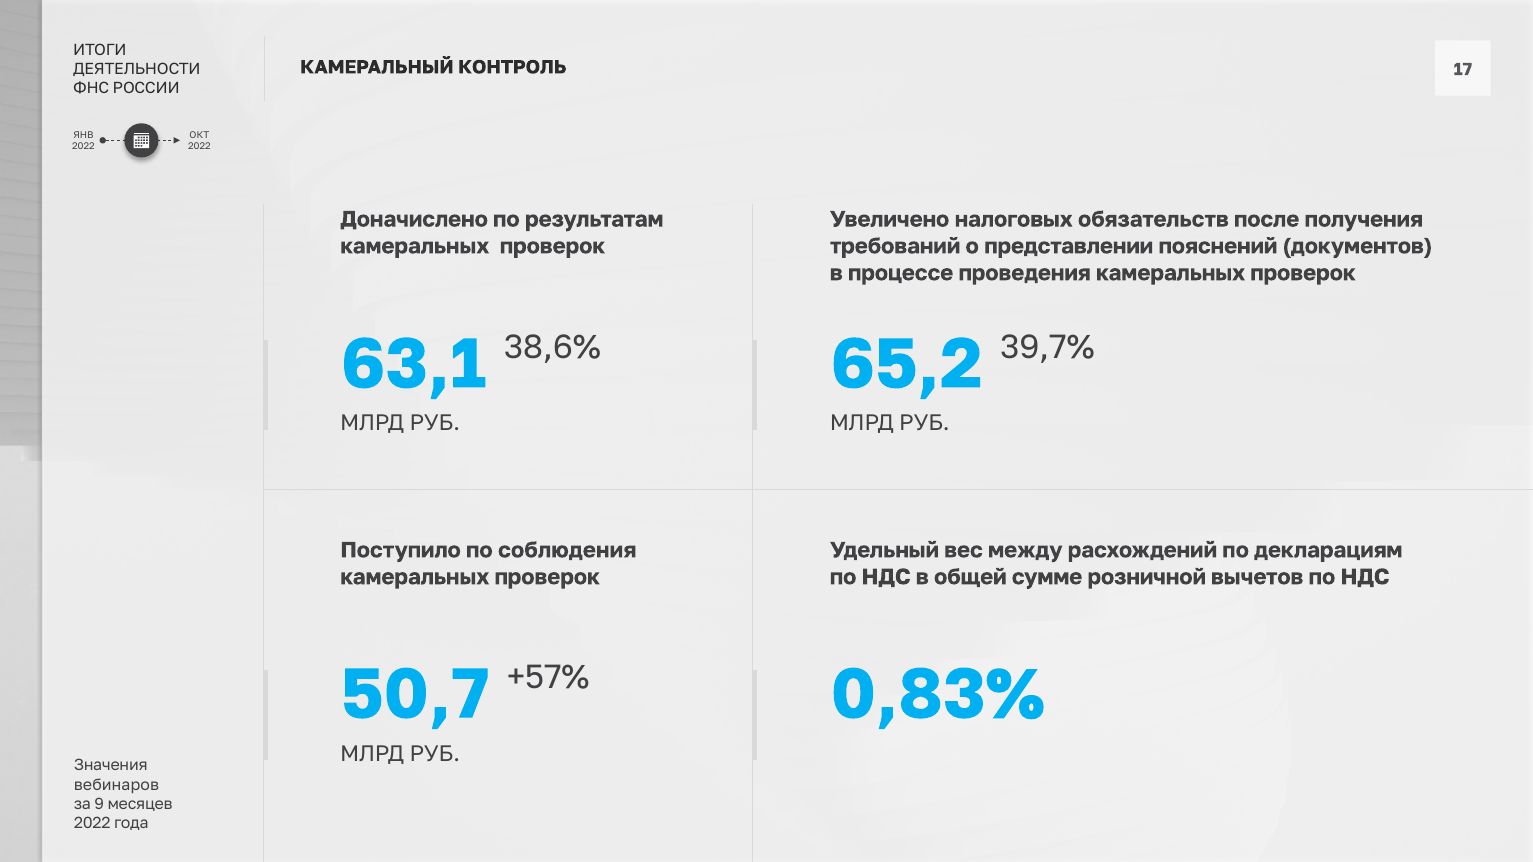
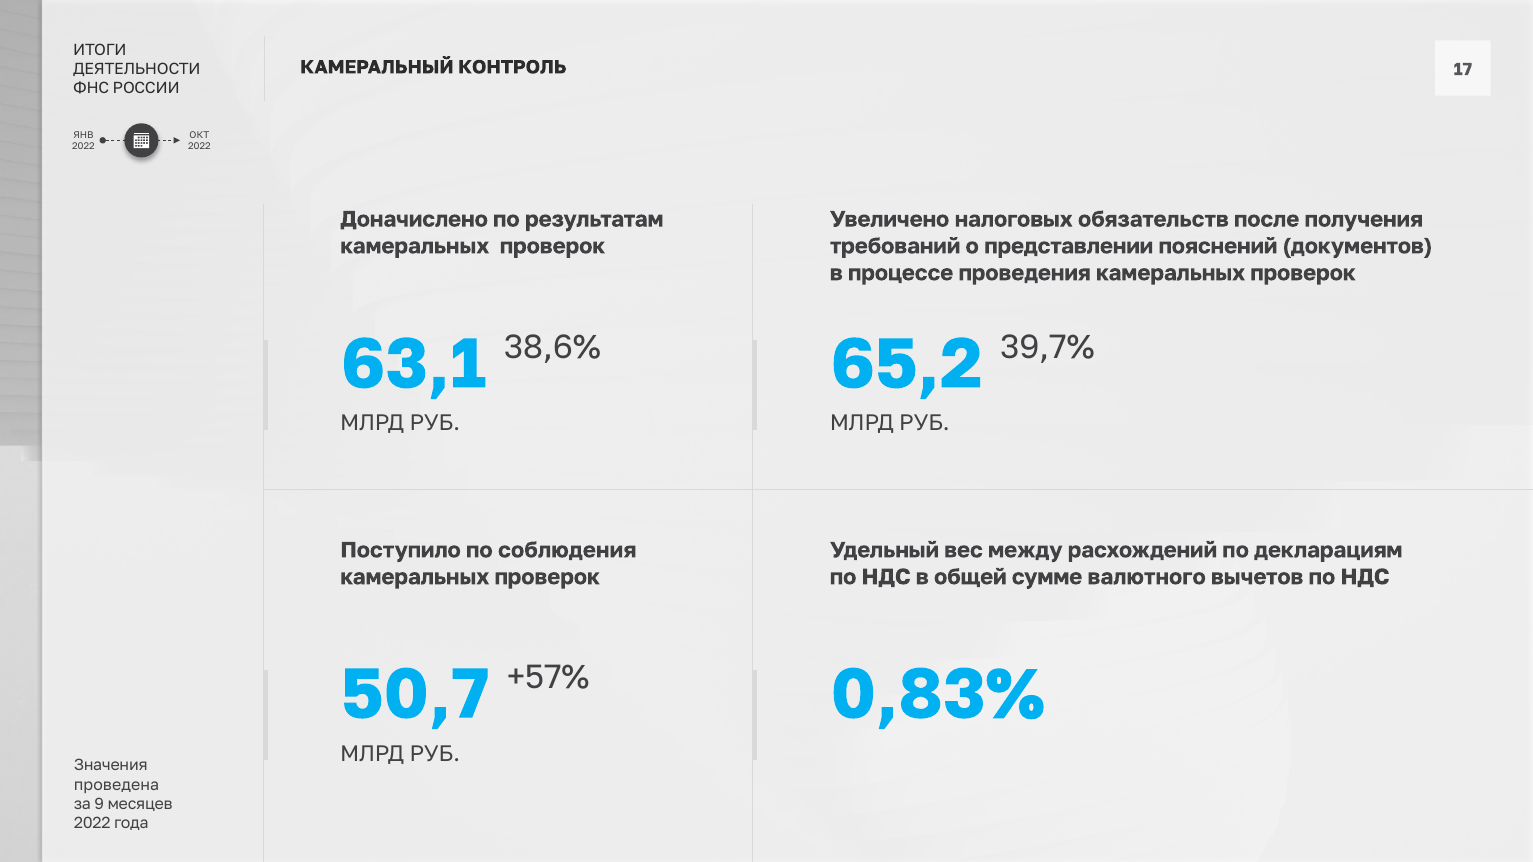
розничной: розничной -> валютного (1147, 577)
вебинаров: вебинаров -> проведена (117, 785)
